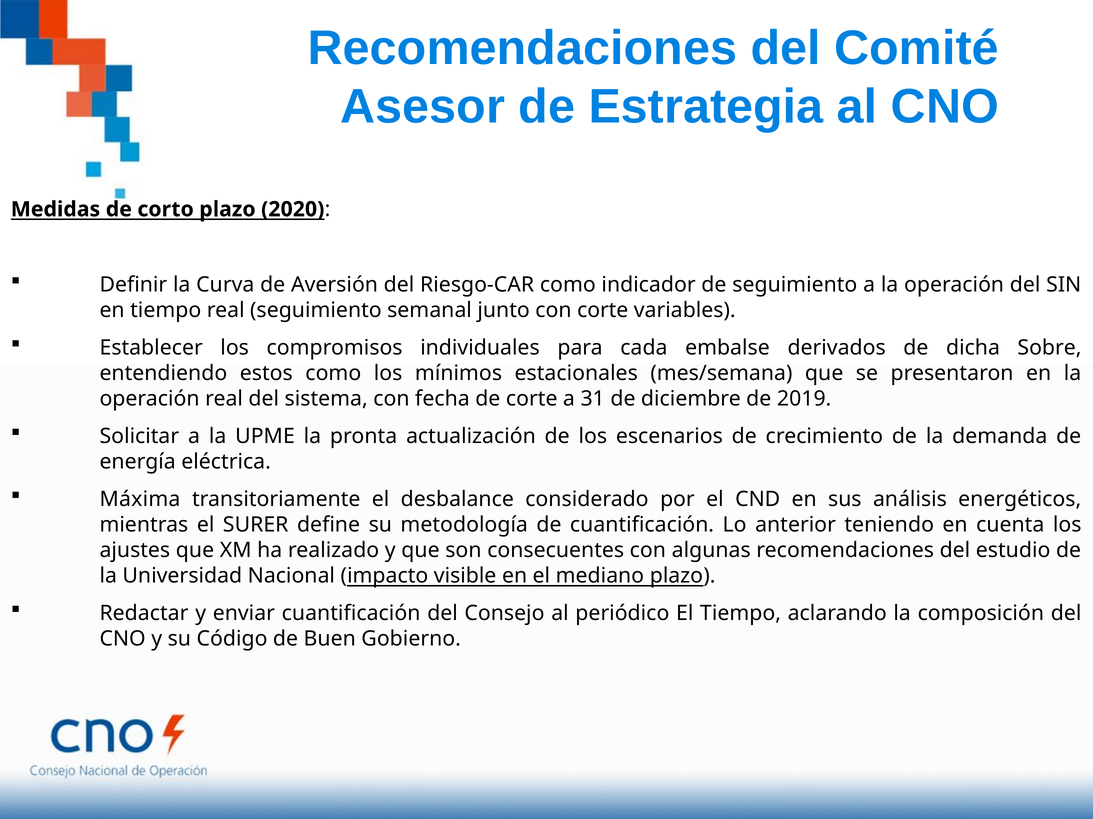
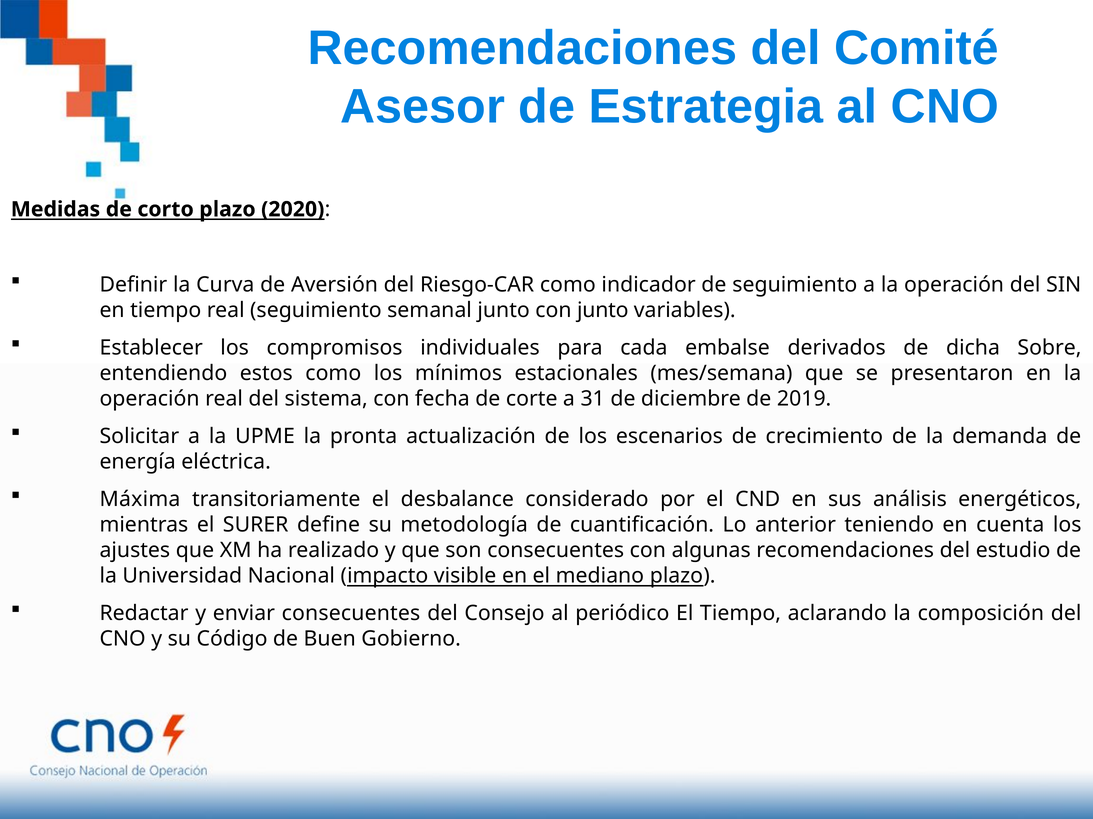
con corte: corte -> junto (603, 310)
enviar cuantificación: cuantificación -> consecuentes (351, 614)
